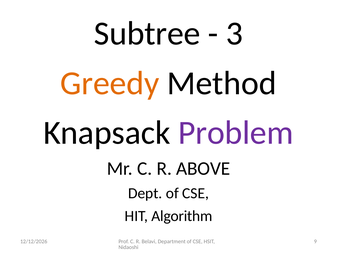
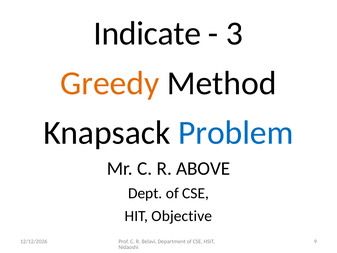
Subtree: Subtree -> Indicate (147, 34)
Problem colour: purple -> blue (236, 133)
Algorithm: Algorithm -> Objective (182, 216)
